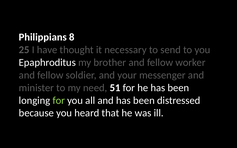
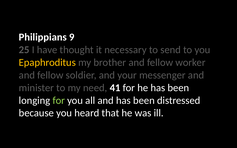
8: 8 -> 9 (72, 37)
Epaphroditus colour: white -> yellow (47, 63)
51: 51 -> 41 (115, 88)
